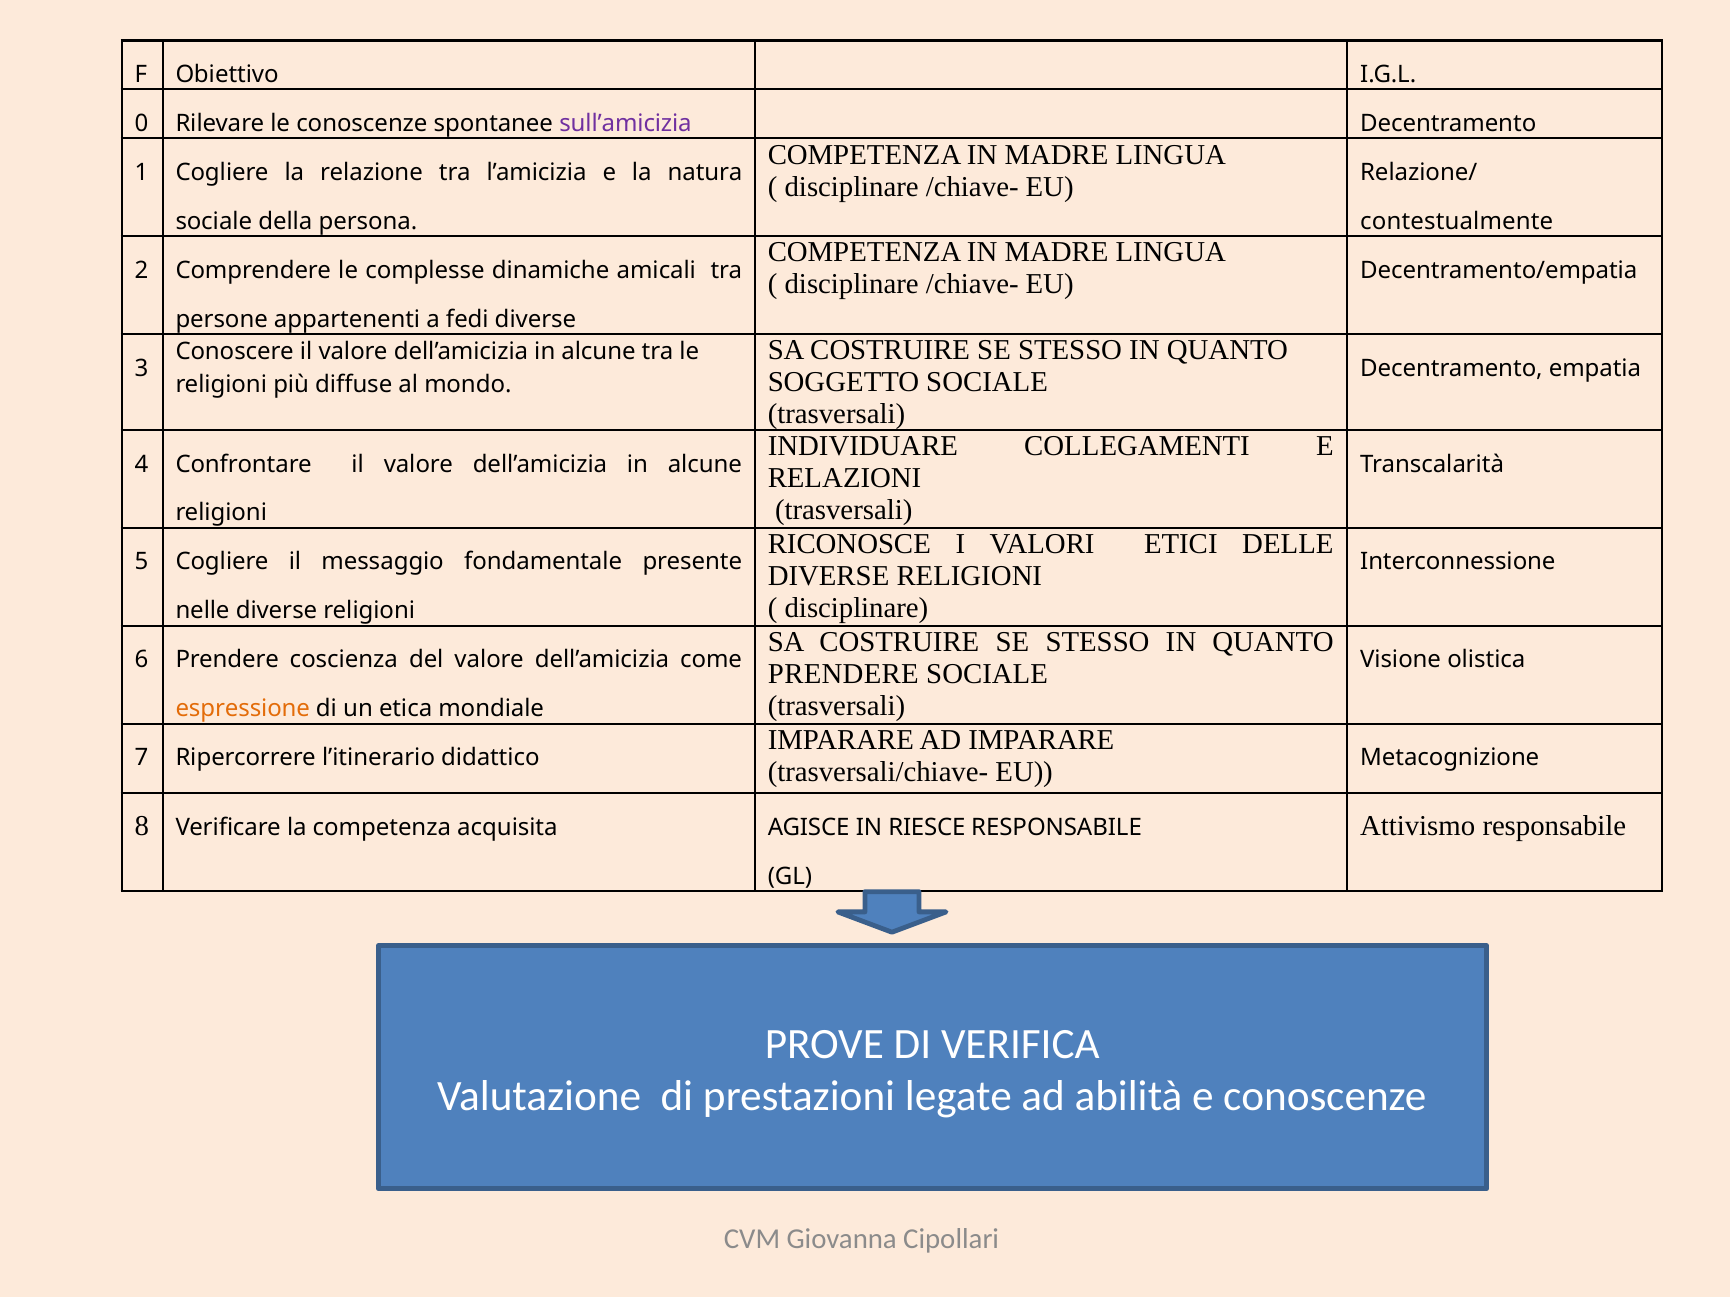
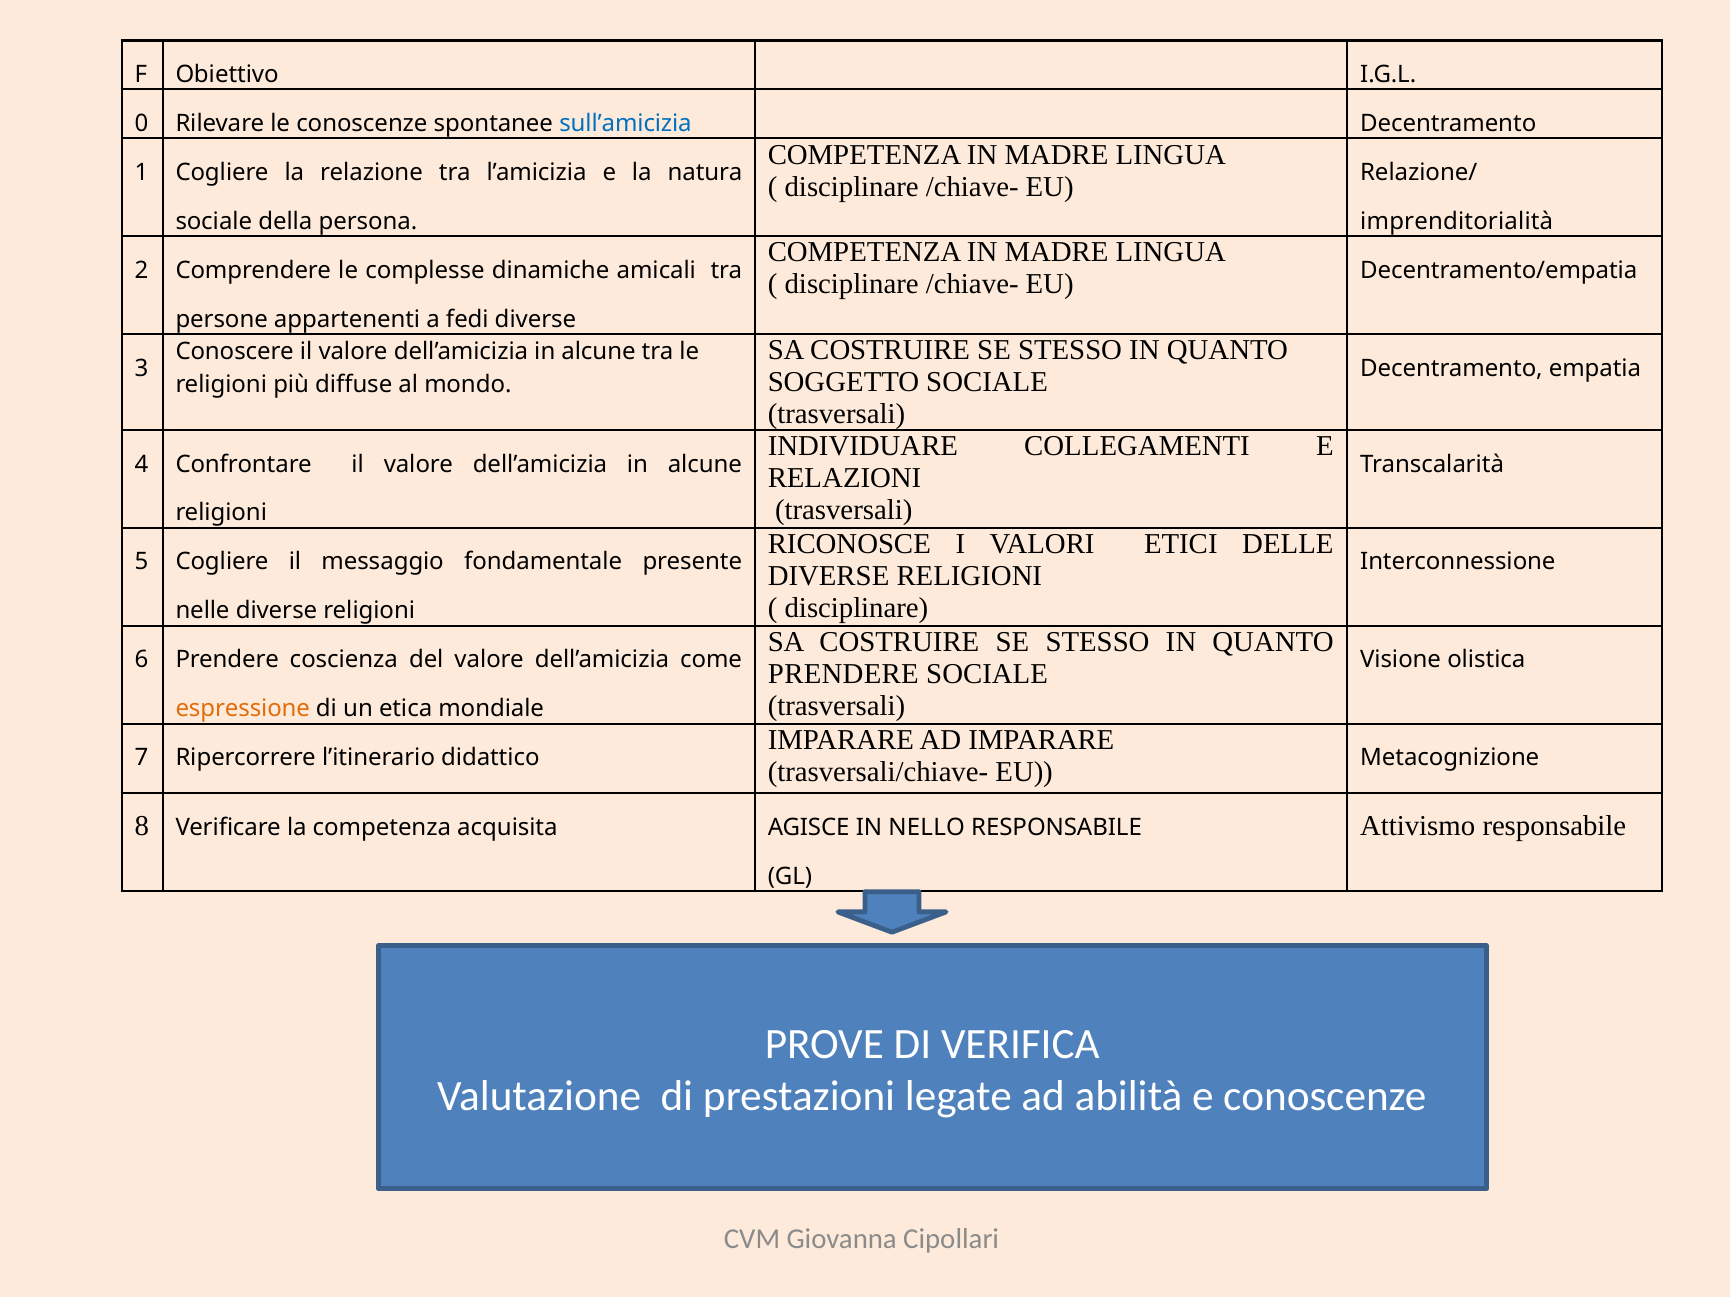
sull’amicizia colour: purple -> blue (626, 124)
contestualmente: contestualmente -> imprenditorialità (1457, 221)
RIESCE: RIESCE -> NELLO (927, 828)
